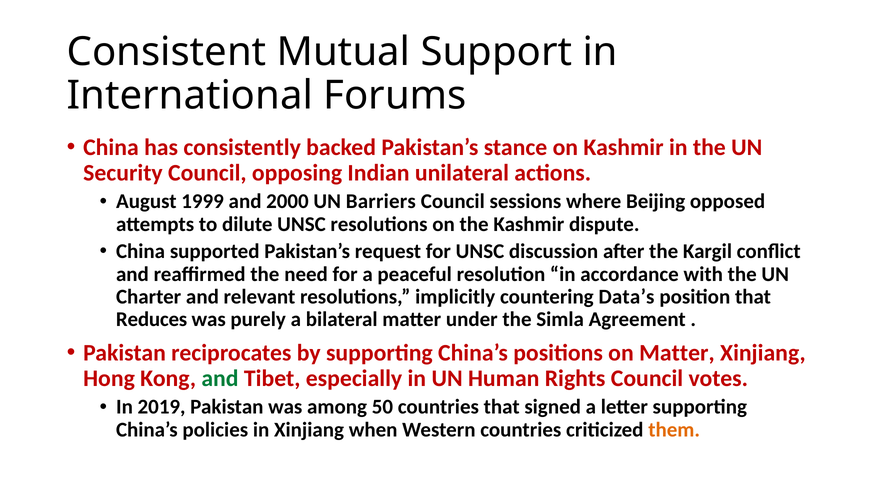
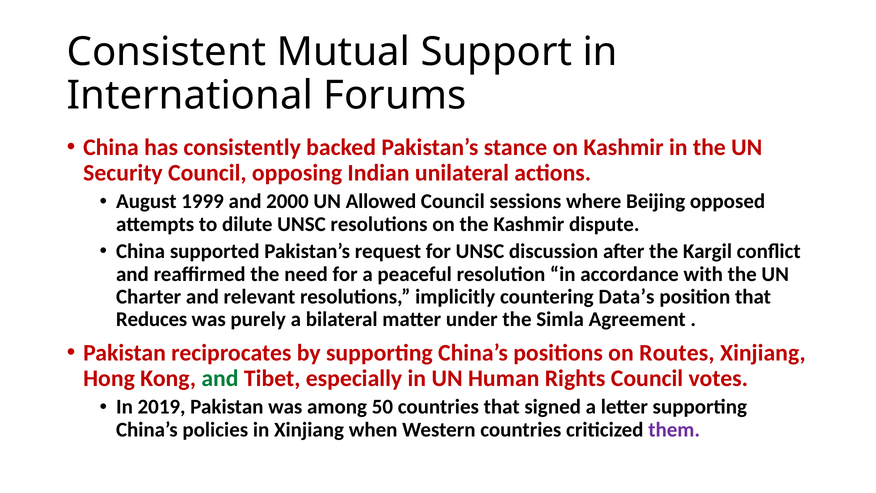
Barriers: Barriers -> Allowed (381, 201)
on Matter: Matter -> Routes (677, 353)
them colour: orange -> purple (674, 429)
